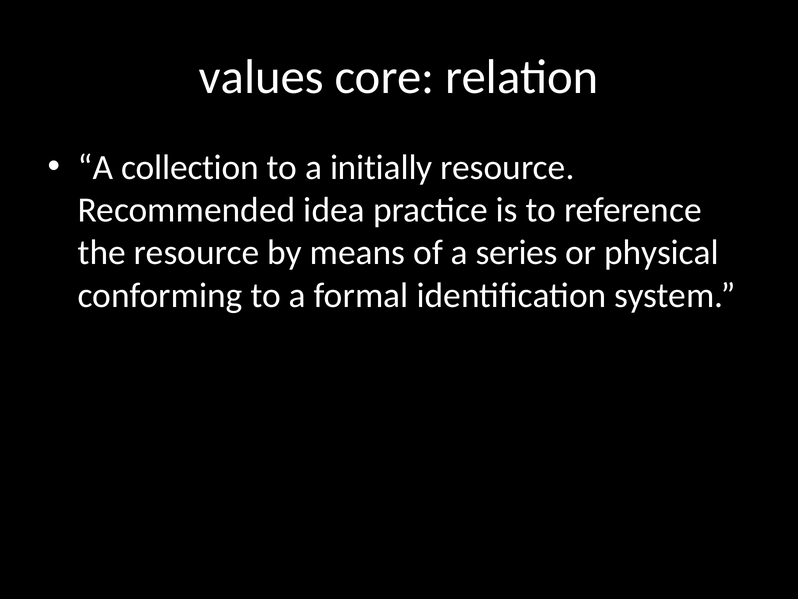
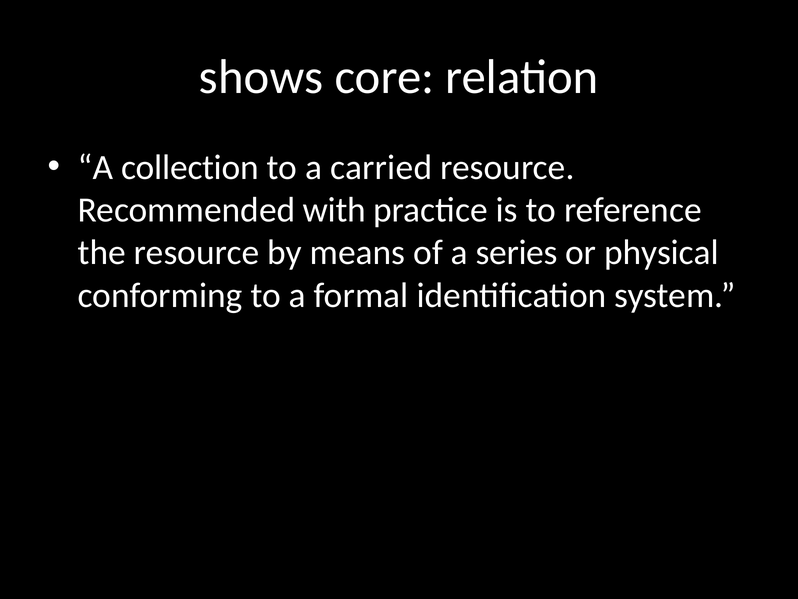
values: values -> shows (261, 77)
initially: initially -> carried (381, 167)
idea: idea -> with (334, 210)
